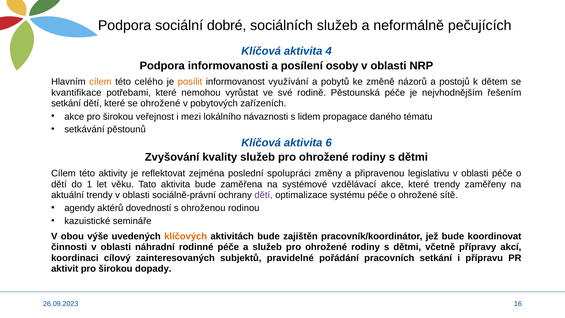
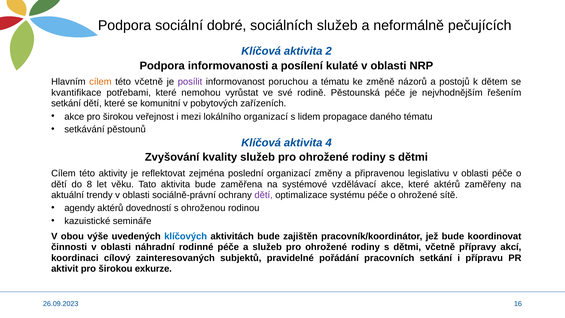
4: 4 -> 2 (329, 51)
osoby: osoby -> kulaté (342, 66)
této celého: celého -> včetně (149, 82)
posílit colour: orange -> purple (190, 82)
využívání: využívání -> poruchou (288, 82)
a pobytů: pobytů -> tématu (335, 82)
se ohrožené: ohrožené -> komunitní (160, 103)
lokálního návaznosti: návaznosti -> organizací (266, 117)
6: 6 -> 4 (329, 143)
poslední spolupráci: spolupráci -> organizací (289, 173)
1: 1 -> 8 (89, 184)
které trendy: trendy -> aktérů (447, 184)
klíčových colour: orange -> blue (186, 236)
dopady: dopady -> exkurze (153, 269)
